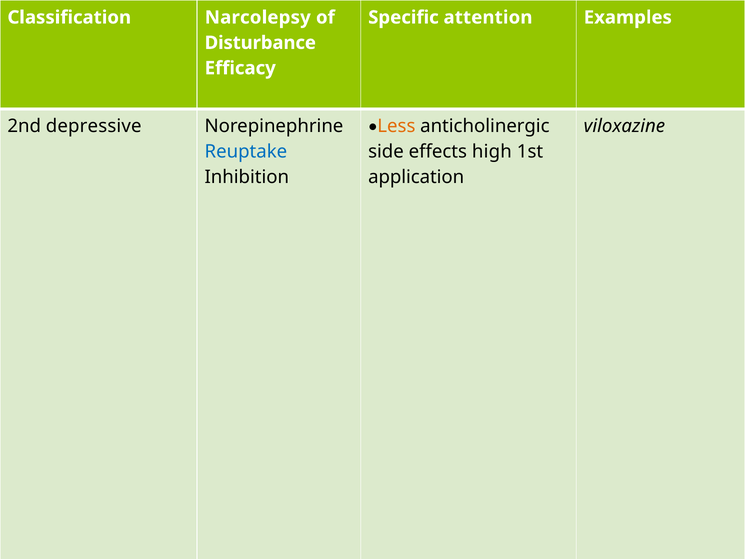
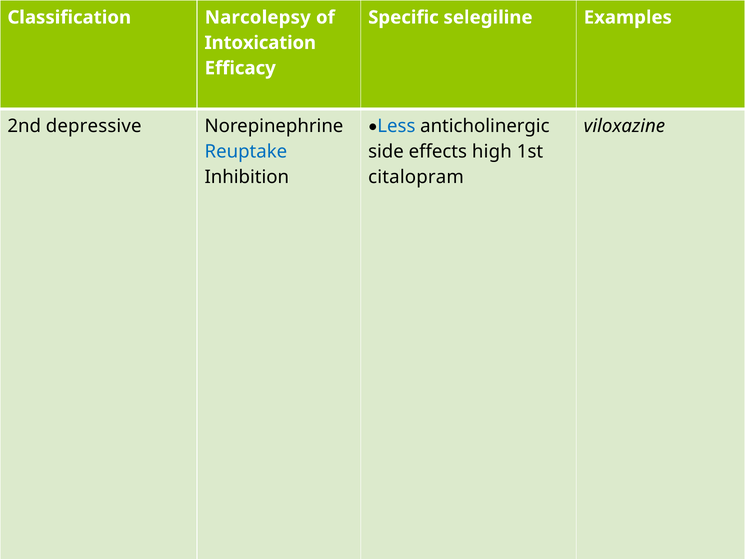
attention: attention -> selegiline (488, 17)
Disturbance: Disturbance -> Intoxication (260, 43)
Less colour: orange -> blue (396, 126)
application: application -> citalopram (416, 177)
